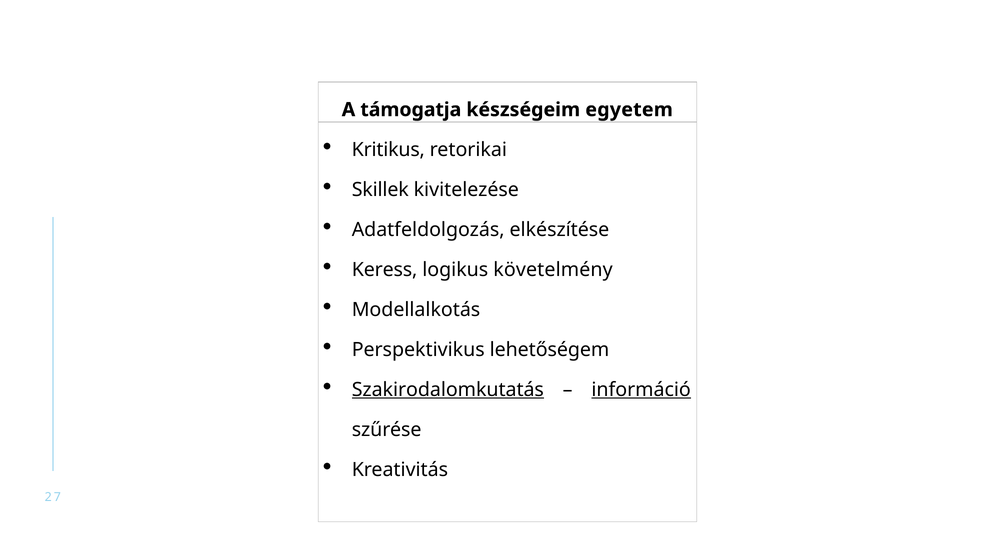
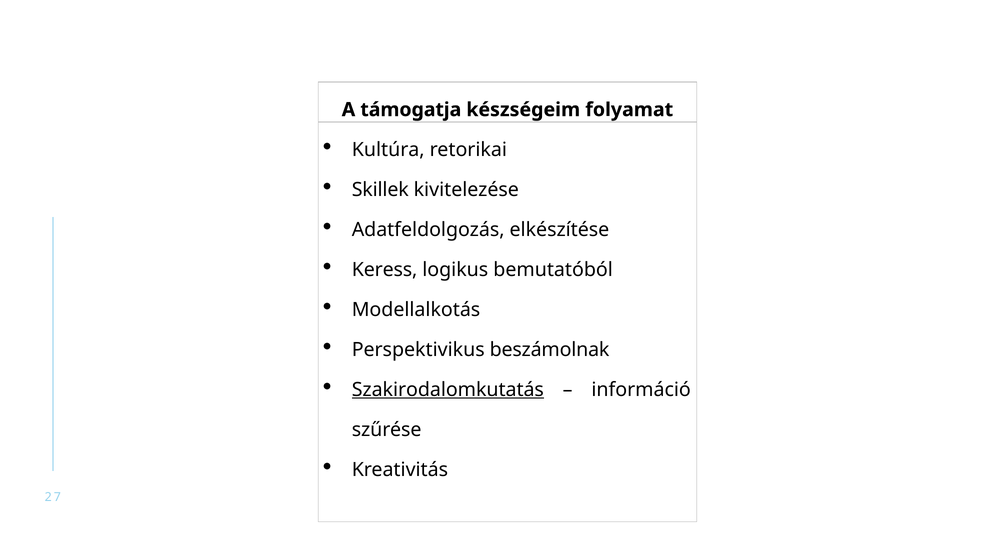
egyetem: egyetem -> folyamat (629, 110)
Kritikus: Kritikus -> Kultúra (388, 150)
követelmény: követelmény -> bemutatóból (553, 270)
lehetőségem: lehetőségem -> beszámolnak (550, 350)
információ underline: present -> none (641, 390)
